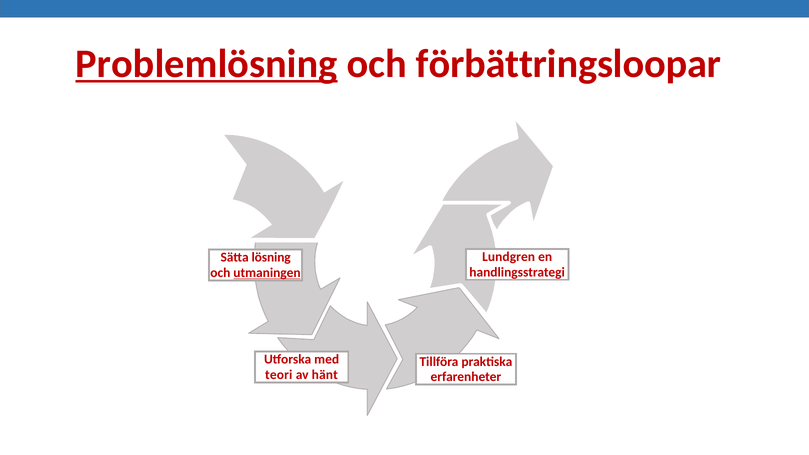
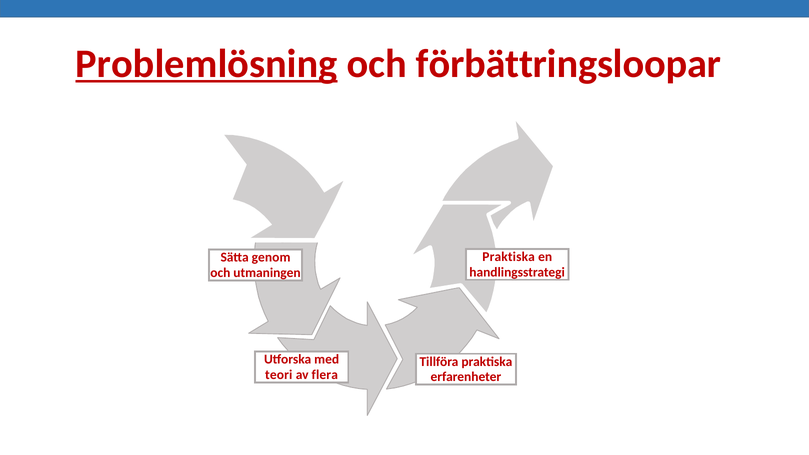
Lundgren: Lundgren -> Praktiska (509, 257)
lösning: lösning -> genom (271, 258)
utmaningen underline: present -> none (267, 273)
hänt: hänt -> flera (325, 375)
